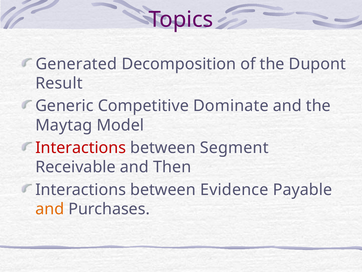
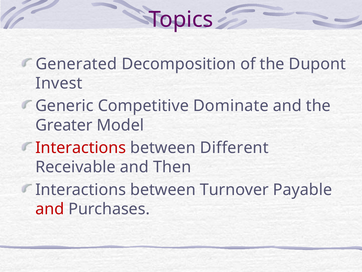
Result: Result -> Invest (59, 83)
Maytag: Maytag -> Greater (64, 125)
Segment: Segment -> Different (234, 148)
Evidence: Evidence -> Turnover (234, 189)
and colour: orange -> red (50, 209)
